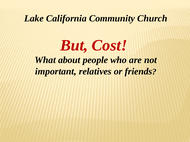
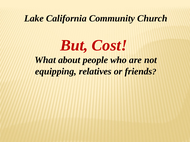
important: important -> equipping (56, 72)
